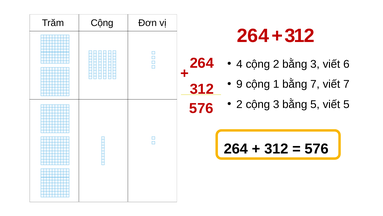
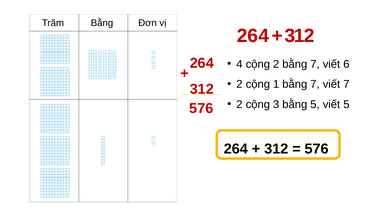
Trăm Cộng: Cộng -> Bằng (102, 23)
2 bằng 3: 3 -> 7 (315, 64)
9: 9 -> 2 (240, 84)
